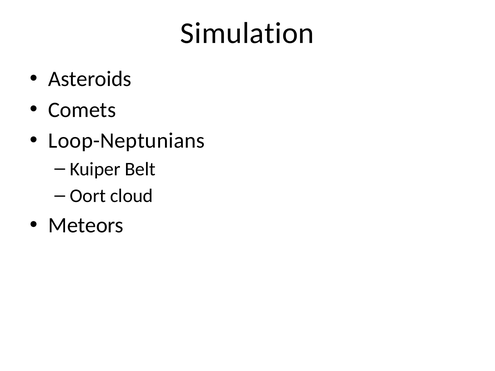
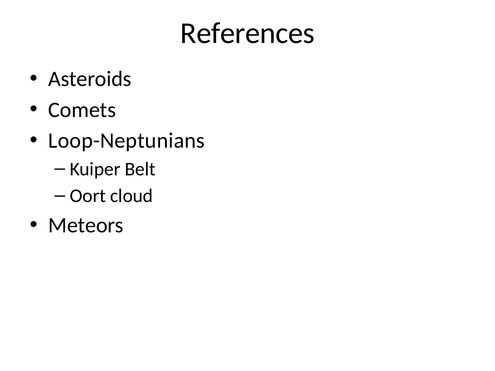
Simulation: Simulation -> References (248, 33)
